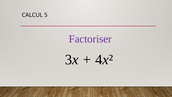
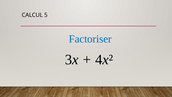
Factoriser colour: purple -> blue (90, 39)
